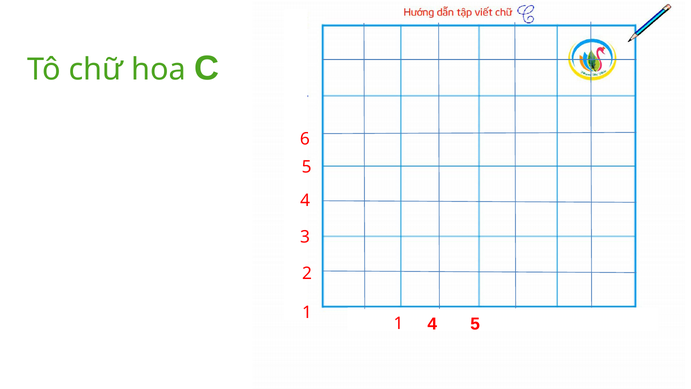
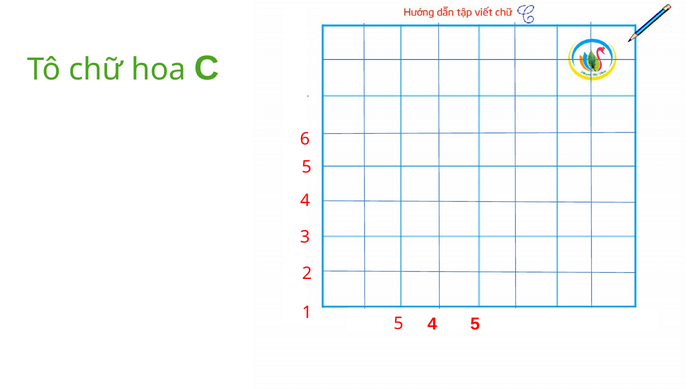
1: 1 -> 5 (399, 323)
